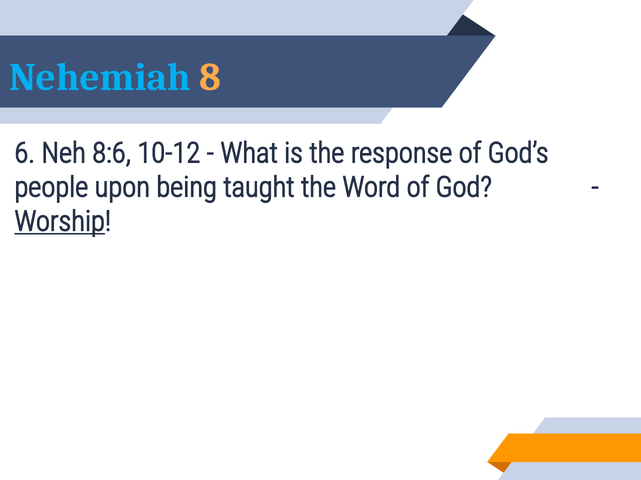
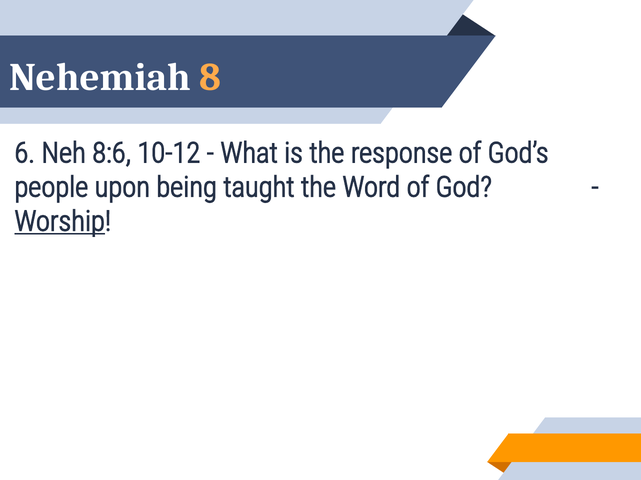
Nehemiah colour: light blue -> white (100, 77)
